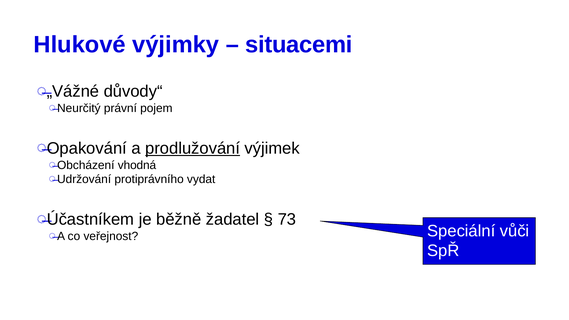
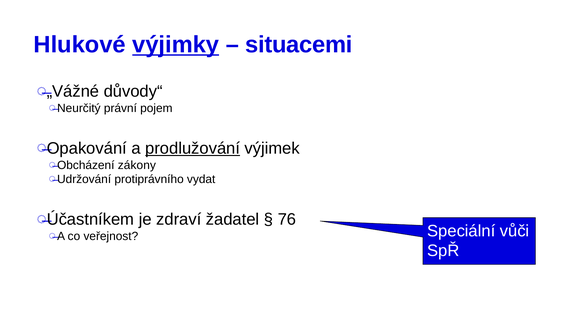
výjimky underline: none -> present (176, 45)
vhodná: vhodná -> zákony (137, 165)
běžně: běžně -> zdraví (179, 220)
73: 73 -> 76 (287, 220)
